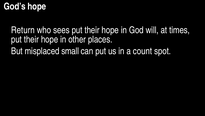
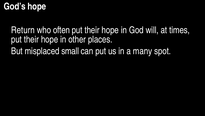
sees: sees -> often (61, 30)
count: count -> many (143, 51)
